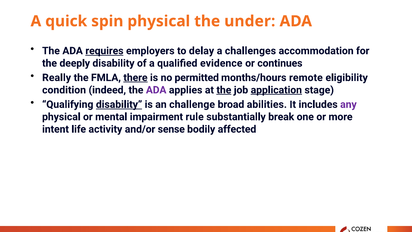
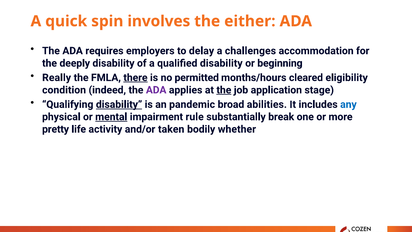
spin physical: physical -> involves (159, 21)
under: under -> either (250, 21)
requires underline: present -> none (104, 51)
qualified evidence: evidence -> disability (221, 63)
continues: continues -> beginning (280, 63)
remote: remote -> cleared (306, 78)
application underline: present -> none (276, 90)
challenge: challenge -> pandemic (192, 104)
any colour: purple -> blue (348, 104)
mental underline: none -> present (111, 117)
intent: intent -> pretty (56, 129)
sense: sense -> taken (171, 129)
affected: affected -> whether (237, 129)
